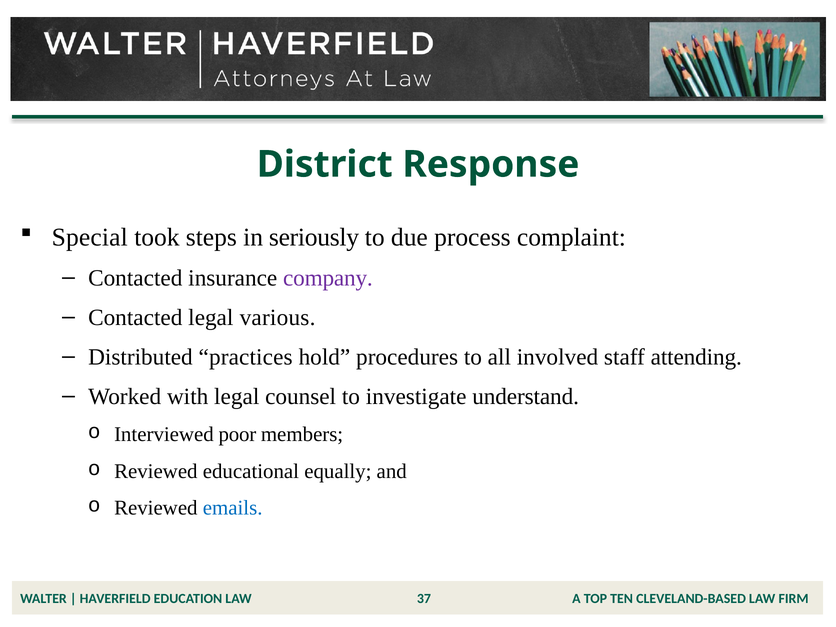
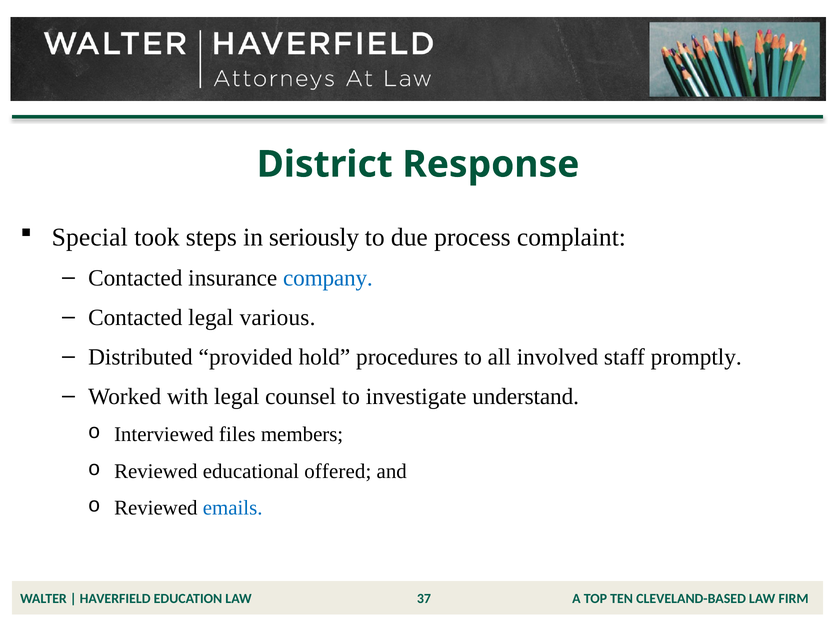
company colour: purple -> blue (328, 278)
practices: practices -> provided (246, 357)
attending: attending -> promptly (696, 357)
poor: poor -> files (237, 434)
equally: equally -> offered (338, 471)
